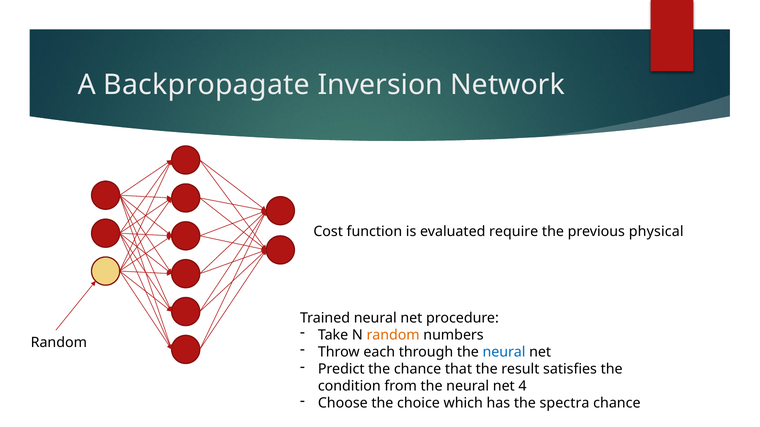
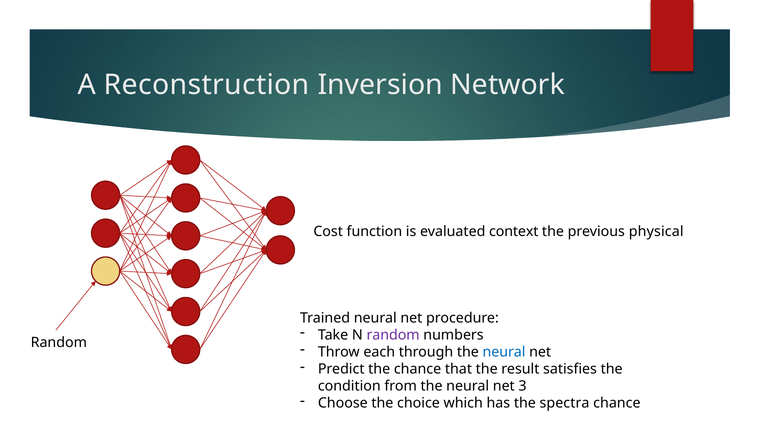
Backpropagate: Backpropagate -> Reconstruction (207, 85)
require: require -> context (514, 232)
random colour: orange -> purple (393, 335)
4: 4 -> 3 (523, 387)
